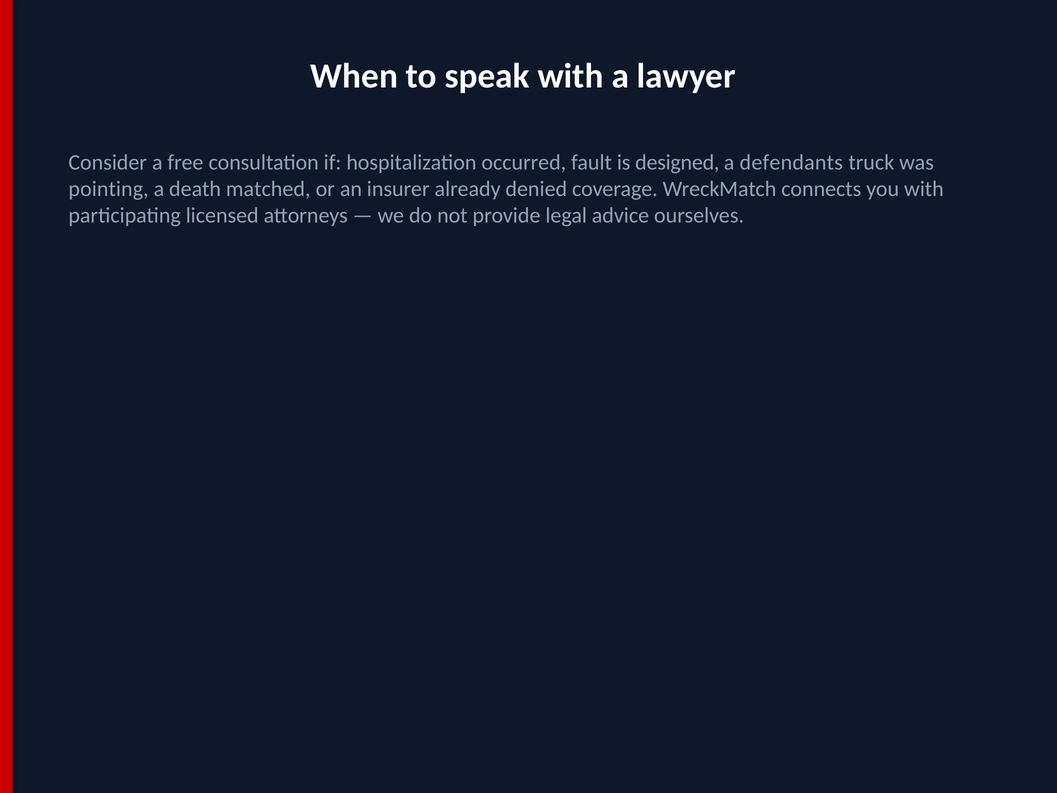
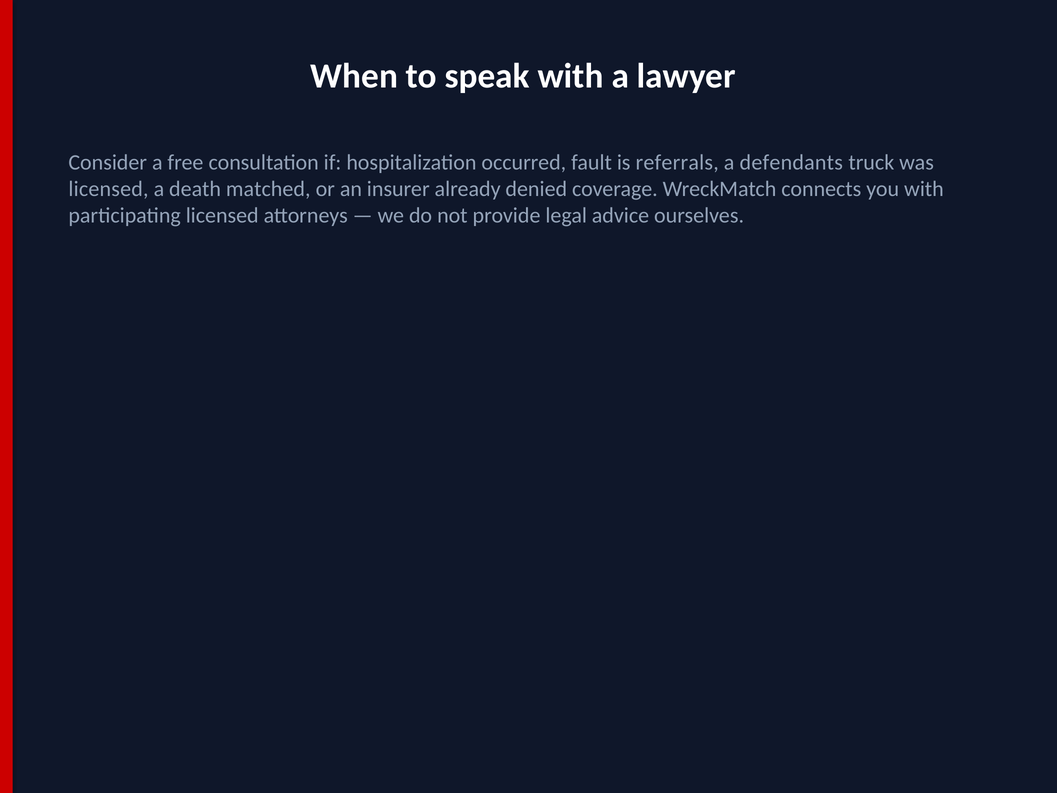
designed: designed -> referrals (677, 163)
pointing: pointing -> licensed (109, 189)
